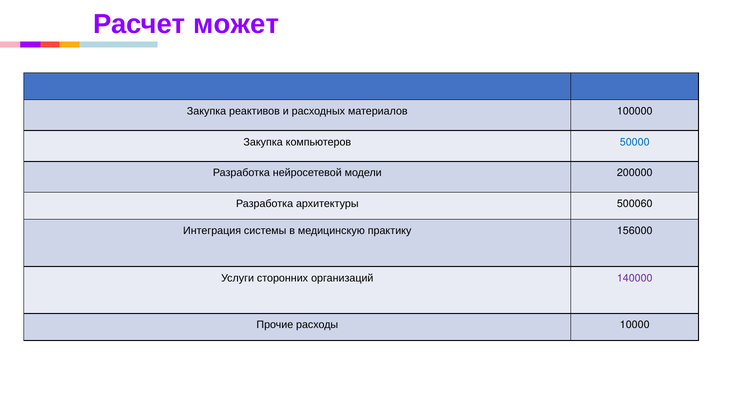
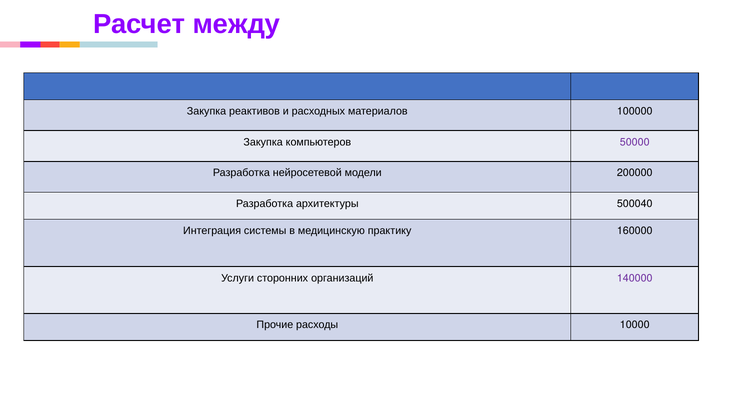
может: может -> между (236, 24)
50000 colour: blue -> purple (635, 142)
500060: 500060 -> 500040 (635, 204)
156000: 156000 -> 160000 (635, 231)
